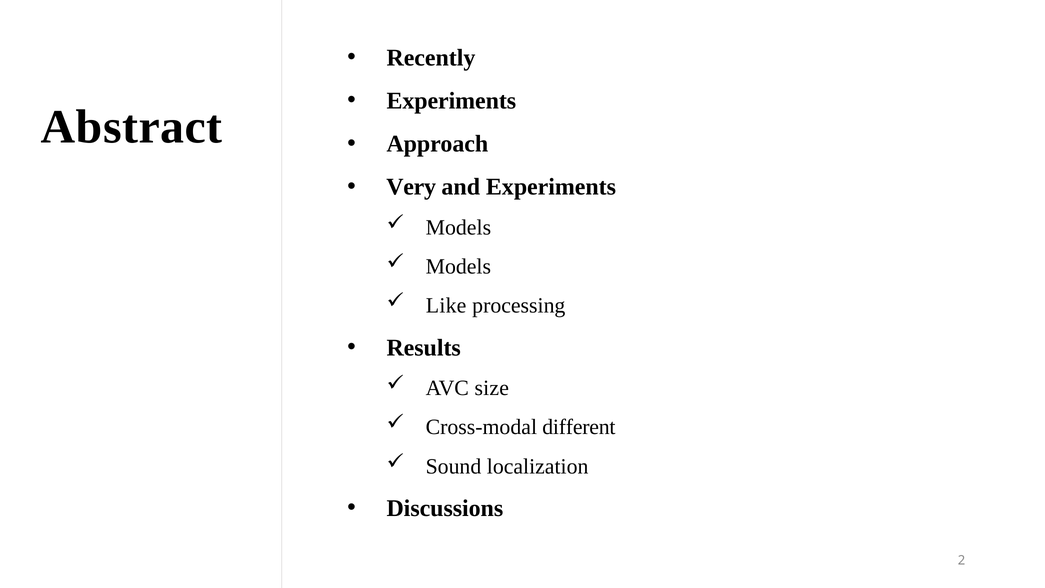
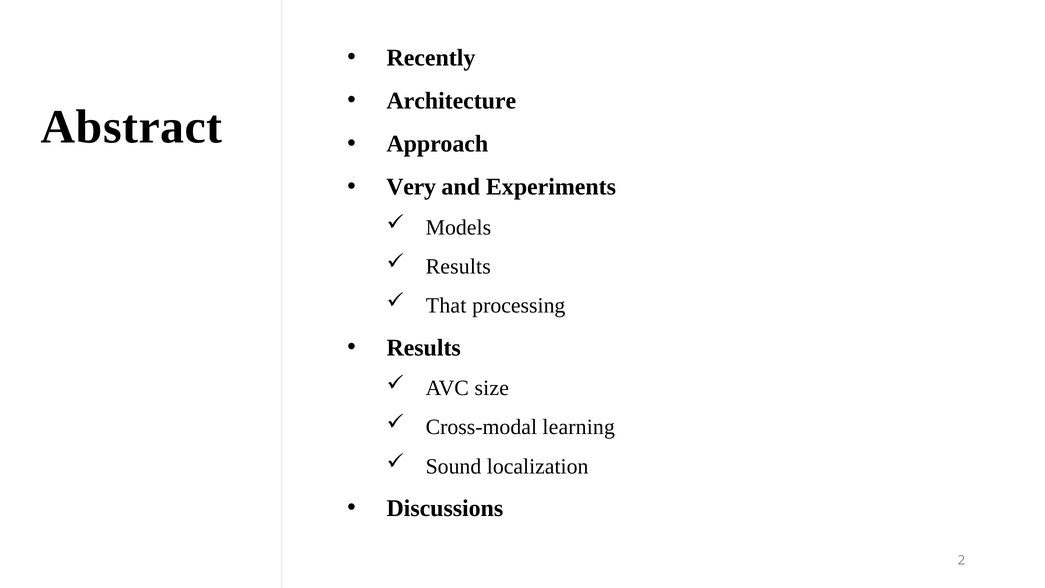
Experiments: Experiments -> Architecture (451, 101)
Models: Models -> Results (458, 266)
Like: Like -> That (446, 306)
different: different -> learning (579, 427)
